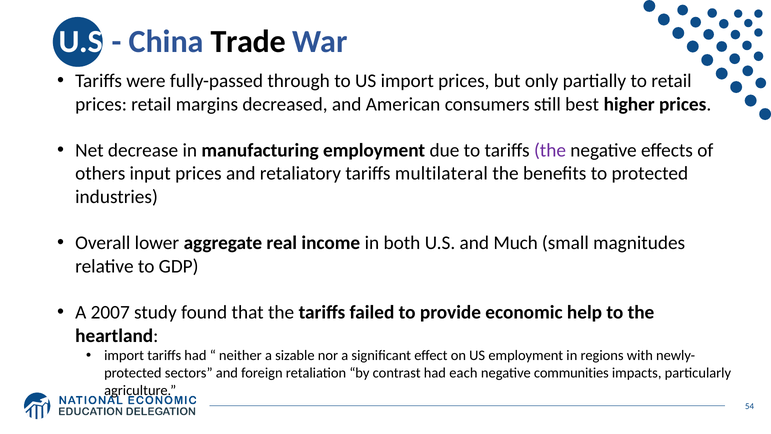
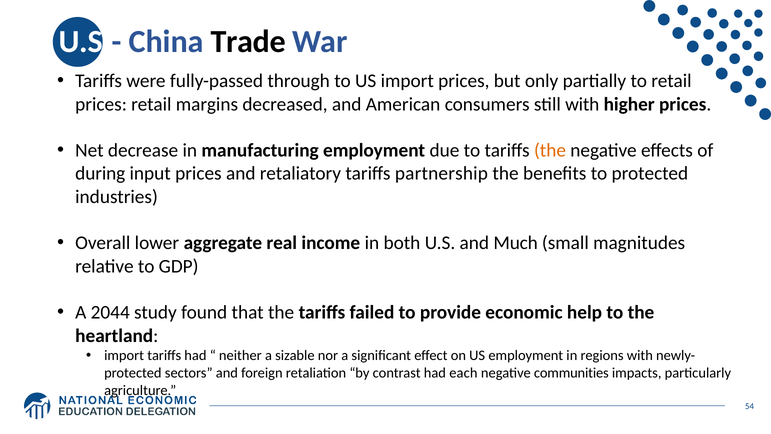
still best: best -> with (582, 104)
the colour: purple -> orange (550, 150)
others: others -> during (100, 173)
multilateral: multilateral -> partnership (441, 173)
2007: 2007 -> 2044 (110, 312)
